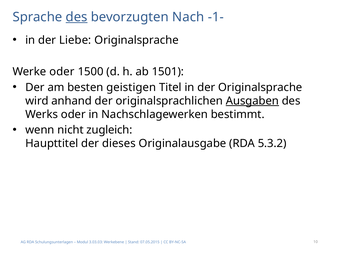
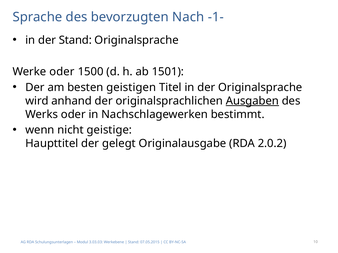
des underline: present -> none (77, 17)
der Liebe: Liebe -> Stand (75, 40)
zugleich: zugleich -> geistige (109, 130)
dieses: dieses -> gelegt (119, 144)
5.3.2: 5.3.2 -> 2.0.2 (272, 144)
